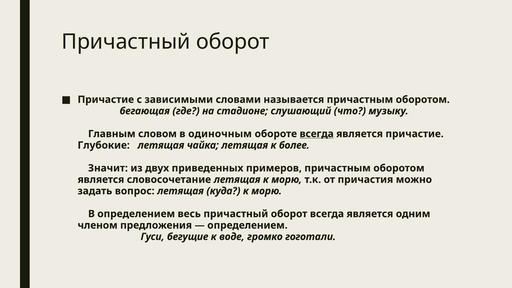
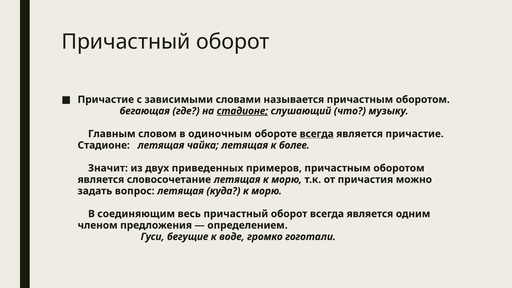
стадионе underline: none -> present (242, 111)
Глубокие: Глубокие -> Стадионе (104, 145)
В определением: определением -> соединяющим (136, 214)
